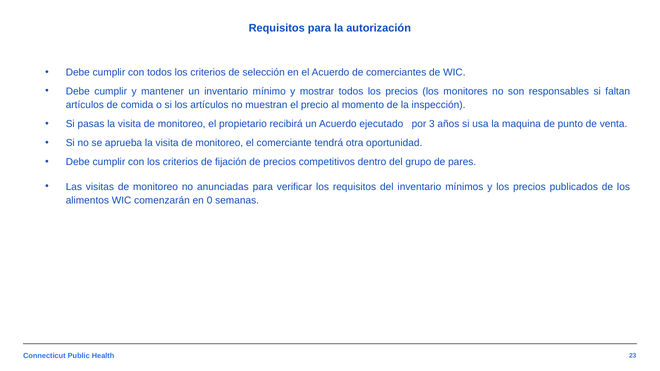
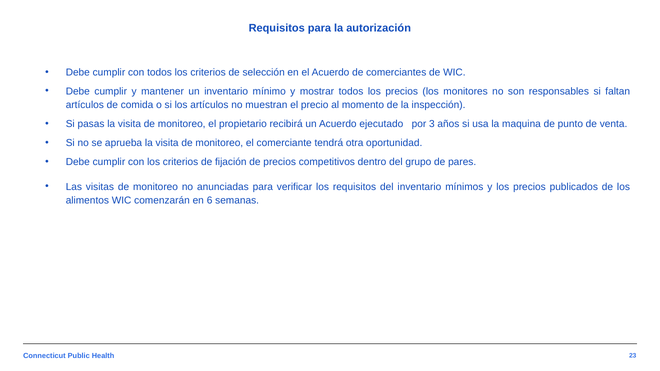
0: 0 -> 6 (210, 201)
